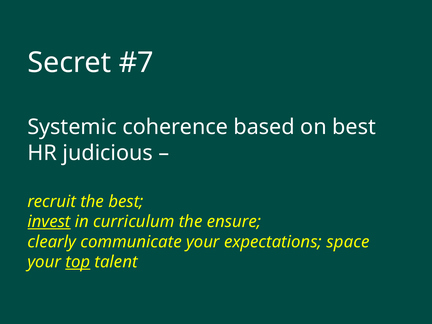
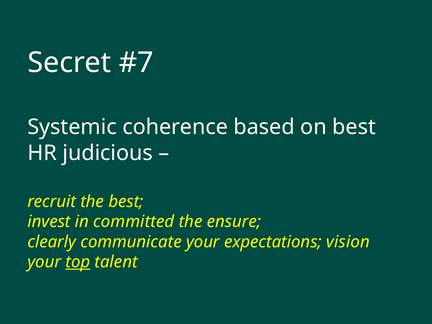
invest underline: present -> none (49, 222)
curriculum: curriculum -> committed (134, 222)
space: space -> vision (348, 242)
